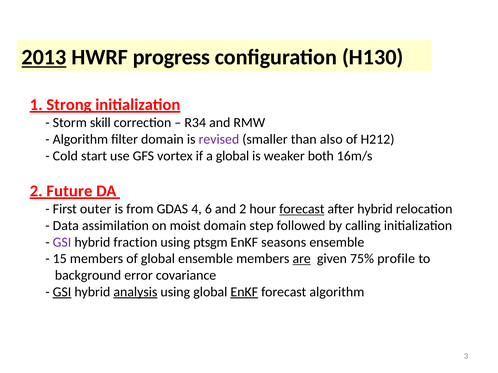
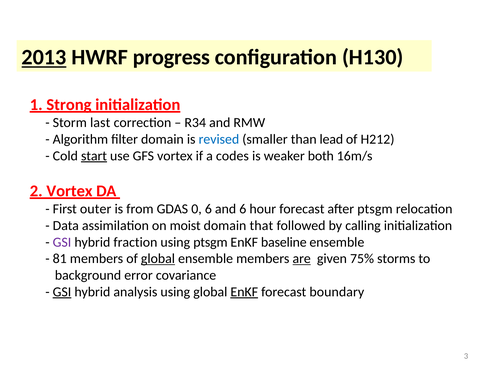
skill: skill -> last (100, 123)
revised colour: purple -> blue (219, 140)
also: also -> lead (331, 140)
start underline: none -> present (94, 156)
a global: global -> codes (232, 156)
2 Future: Future -> Vortex (69, 191)
4: 4 -> 0 (196, 209)
and 2: 2 -> 6 (243, 209)
forecast underline: present -> none (302, 209)
after hybrid: hybrid -> ptsgm (375, 209)
step: step -> that (261, 226)
seasons: seasons -> baseline (284, 242)
15: 15 -> 81 (60, 259)
global underline: none -> present (158, 259)
profile: profile -> storms (396, 259)
analysis underline: present -> none (135, 292)
forecast algorithm: algorithm -> boundary (337, 292)
